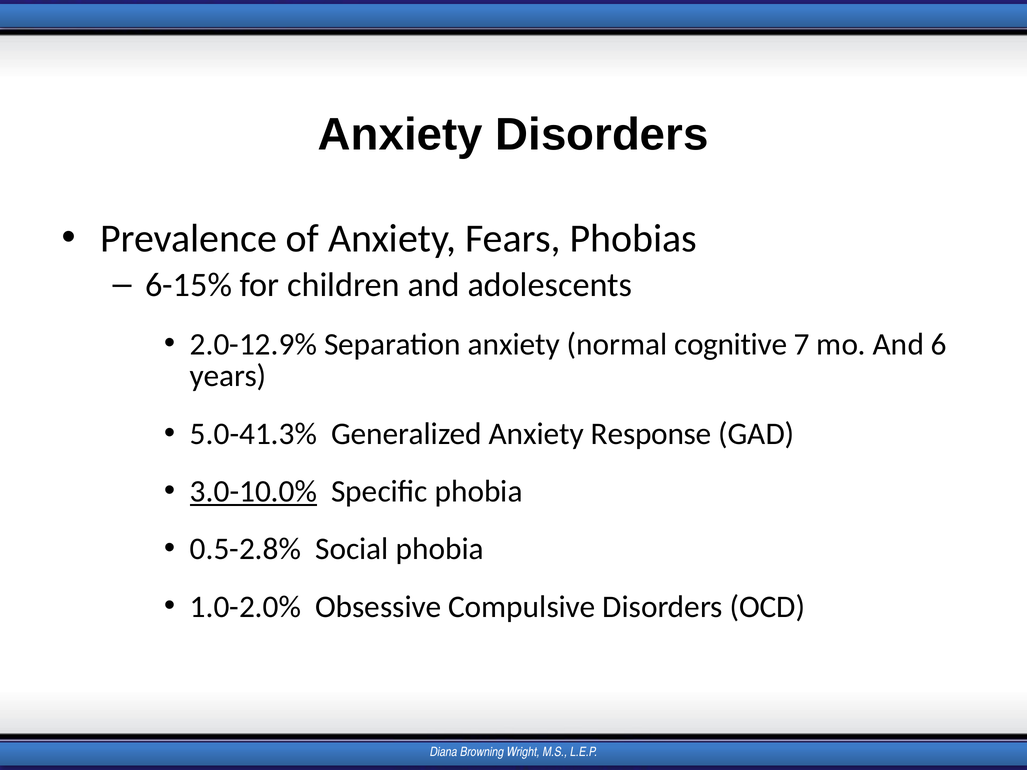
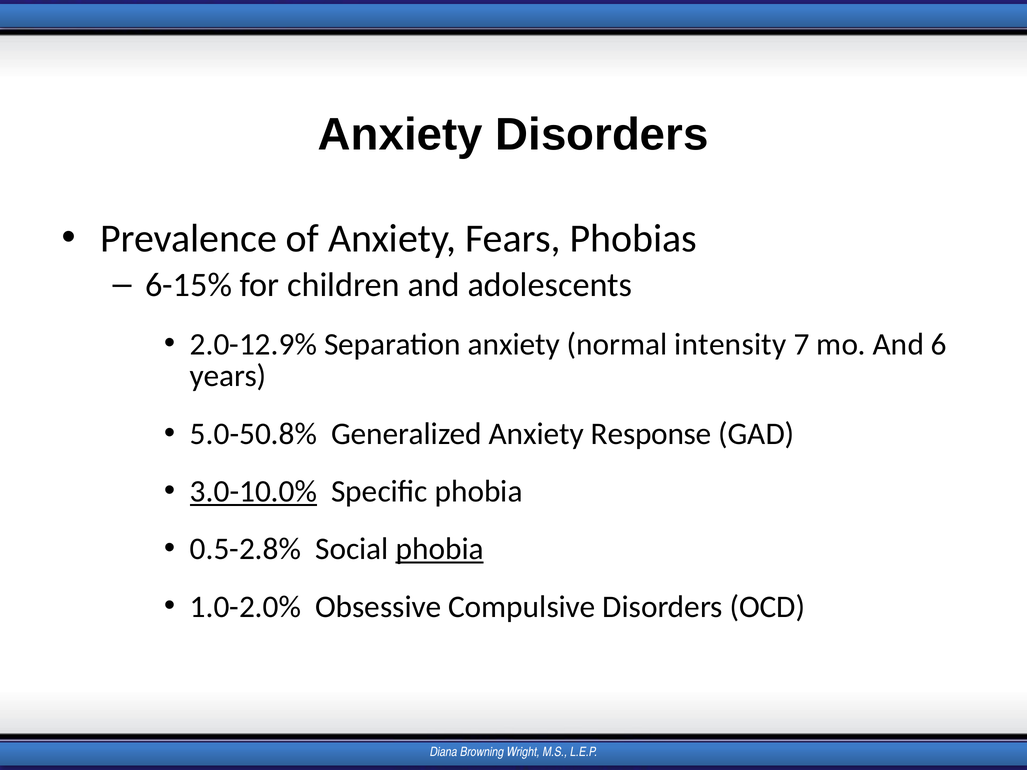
cognitive: cognitive -> intensity (730, 344)
5.0-41.3%: 5.0-41.3% -> 5.0-50.8% (254, 434)
phobia underline: none -> present (440, 549)
